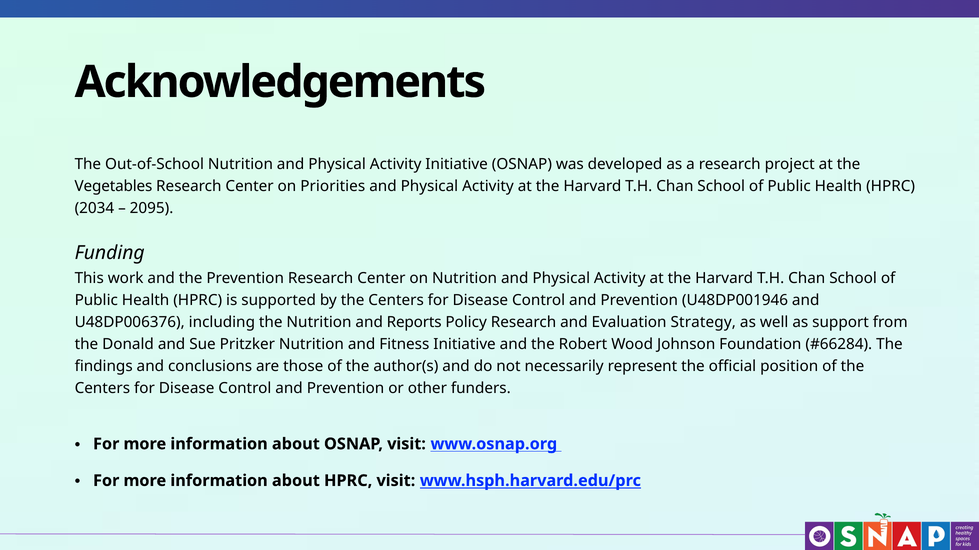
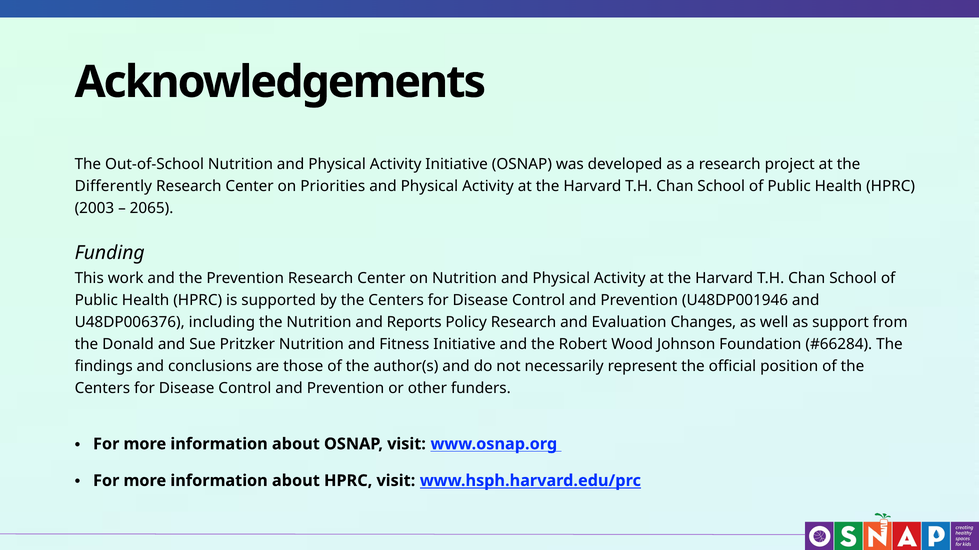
Vegetables: Vegetables -> Differently (113, 186)
2034: 2034 -> 2003 (94, 208)
2095: 2095 -> 2065 (152, 208)
Strategy: Strategy -> Changes (703, 323)
